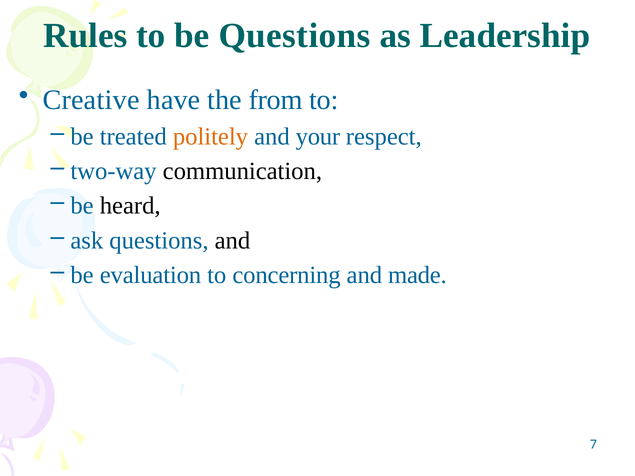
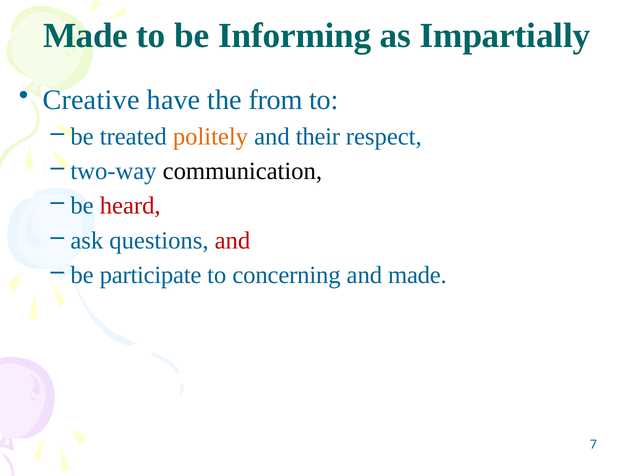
Rules: Rules -> Made (86, 36)
be Questions: Questions -> Informing (295, 36)
Leadership: Leadership -> Impartially (505, 36)
your: your -> their (318, 137)
heard colour: black -> red (130, 206)
and colour: black -> red (233, 240)
evaluation: evaluation -> participate (151, 275)
